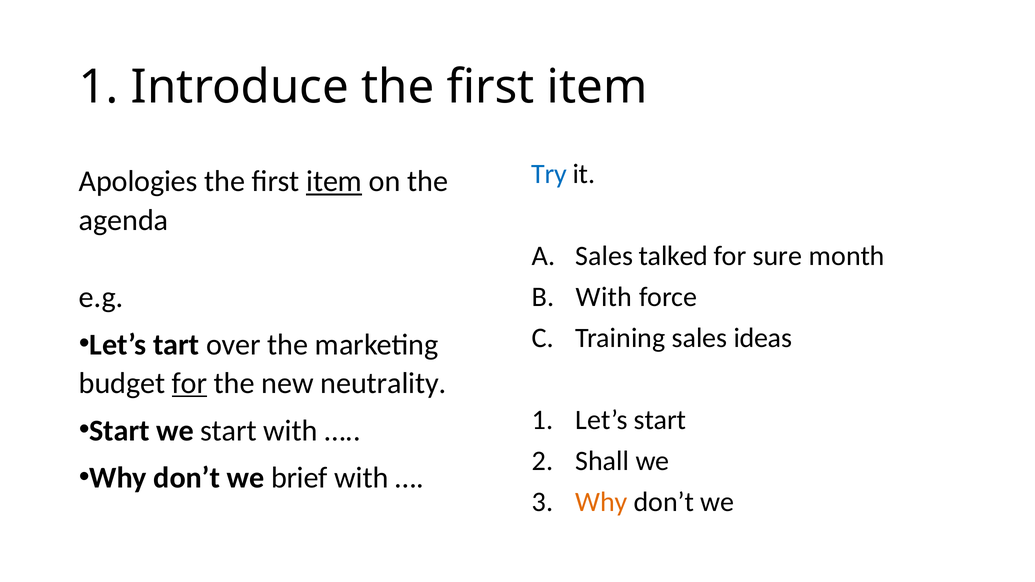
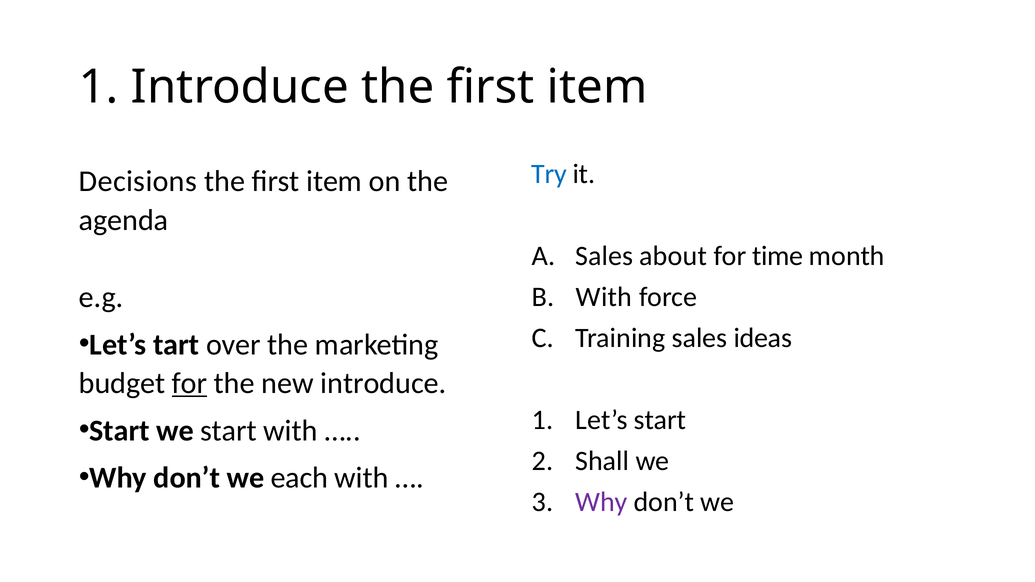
Apologies: Apologies -> Decisions (138, 182)
item underline: present -> none (334, 182)
talked: talked -> about (673, 256)
sure: sure -> time (778, 256)
new neutrality: neutrality -> introduce (383, 383)
brief: brief -> each (299, 478)
Why colour: orange -> purple (601, 502)
